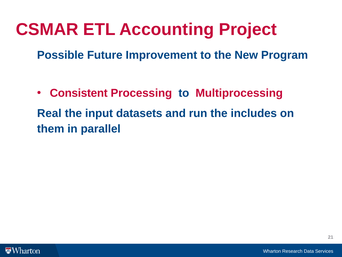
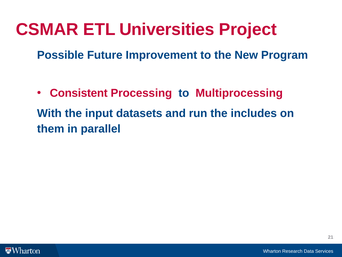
Accounting: Accounting -> Universities (167, 29)
Real: Real -> With (49, 113)
